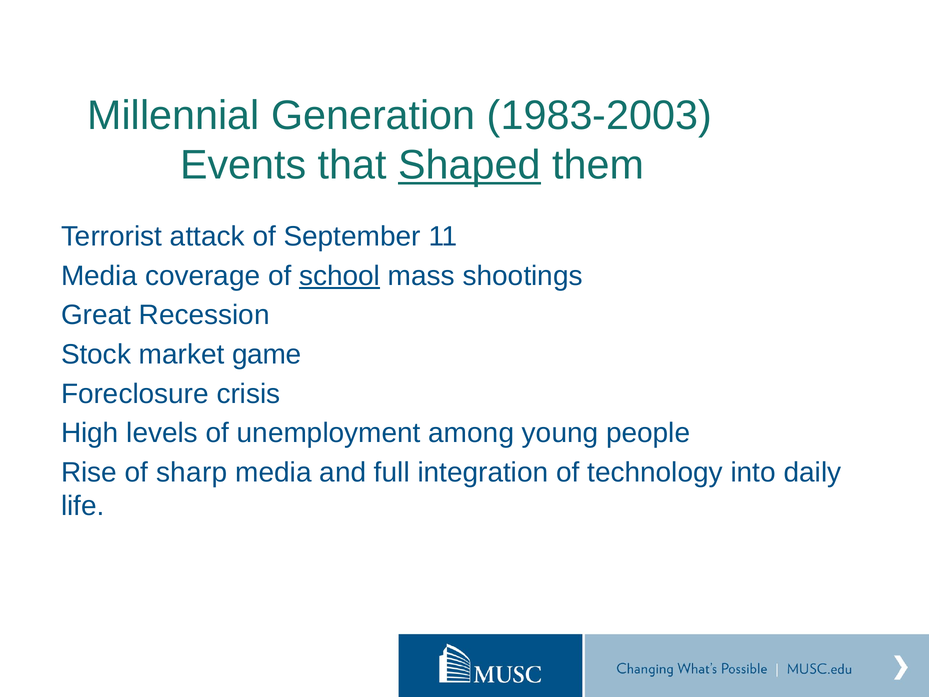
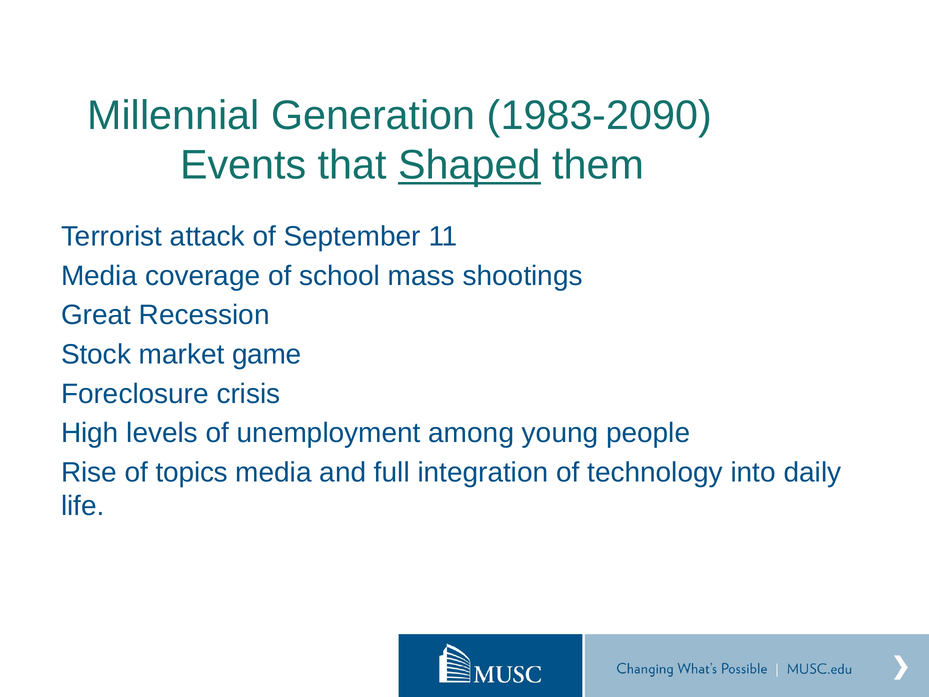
1983-2003: 1983-2003 -> 1983-2090 (599, 116)
school underline: present -> none (340, 276)
sharp: sharp -> topics (192, 472)
